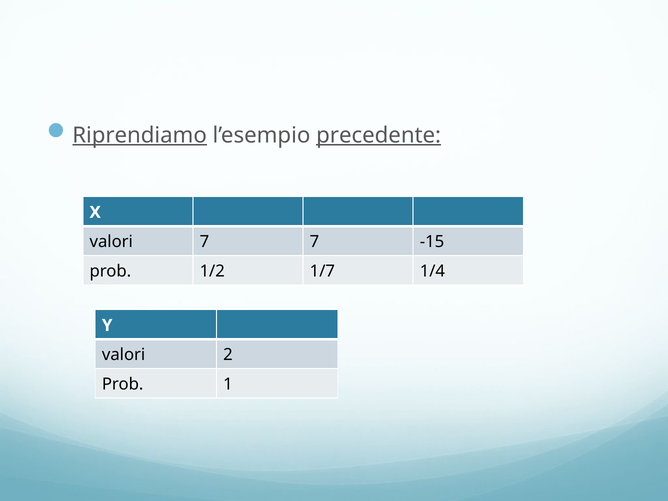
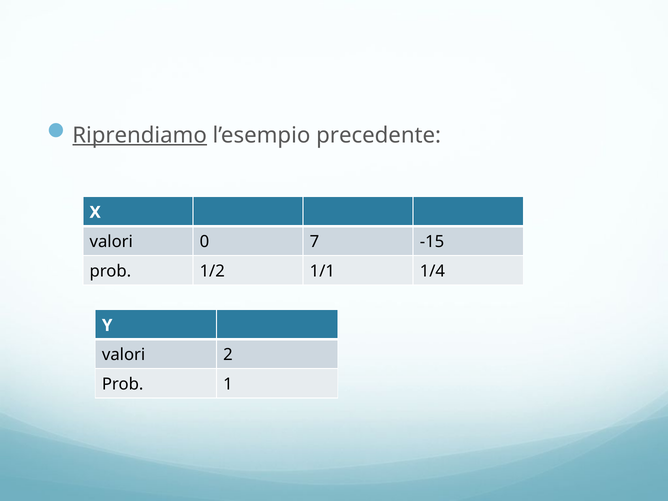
precedente underline: present -> none (379, 135)
valori 7: 7 -> 0 (204, 242)
1/7: 1/7 -> 1/1 (322, 271)
